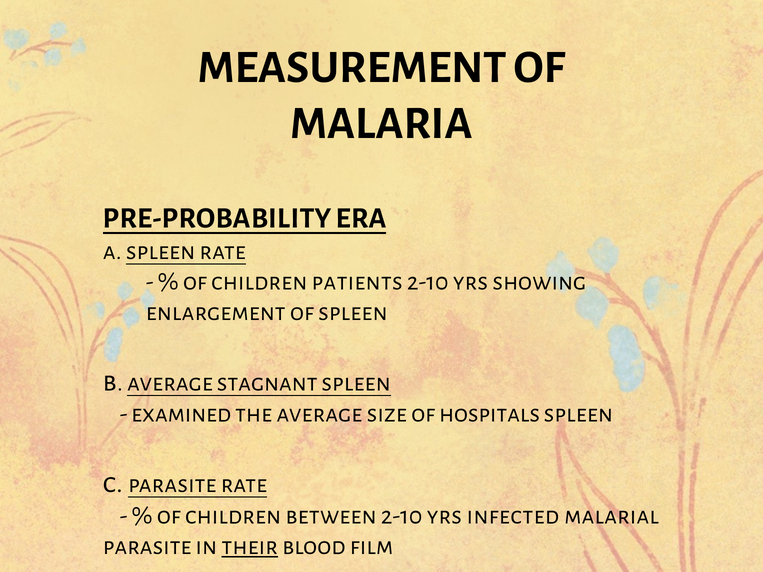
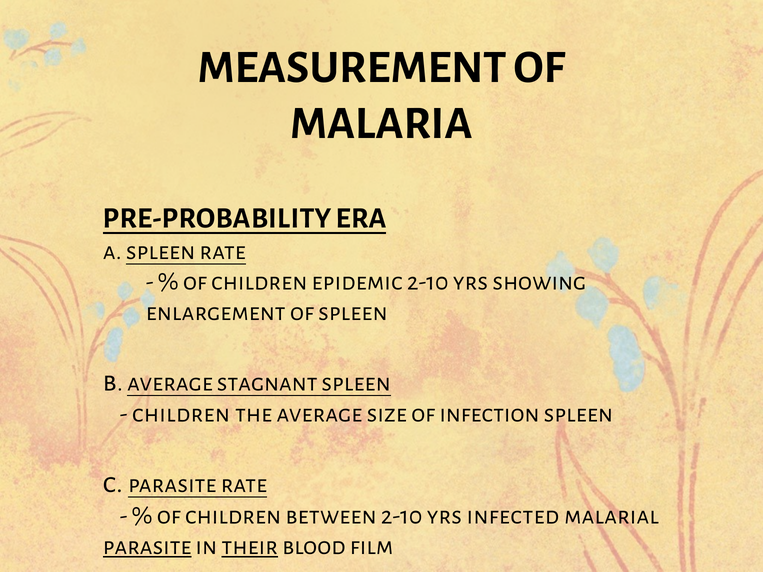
patients: patients -> epidemic (357, 281)
examined: examined -> children (181, 414)
hospitals: hospitals -> infection (490, 414)
parasite underline: none -> present (147, 546)
